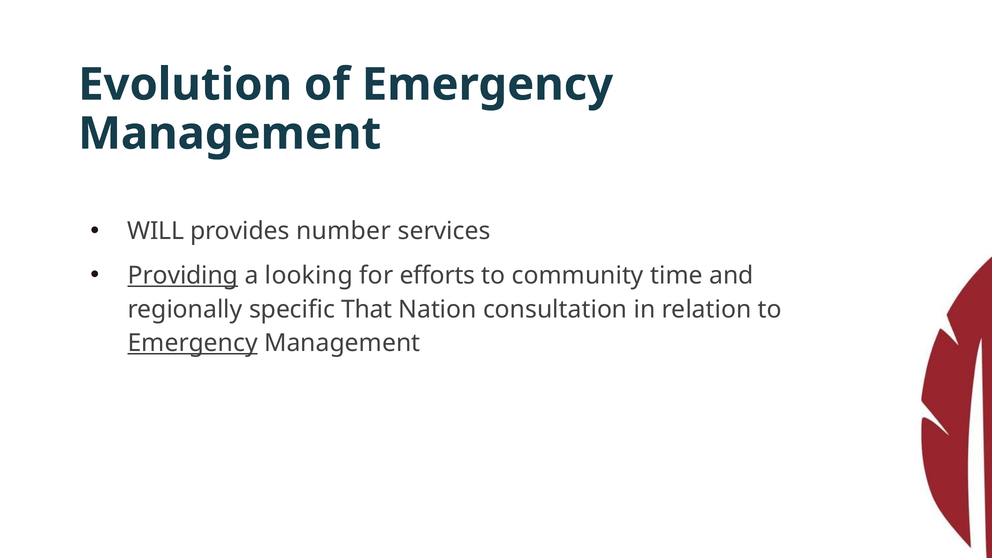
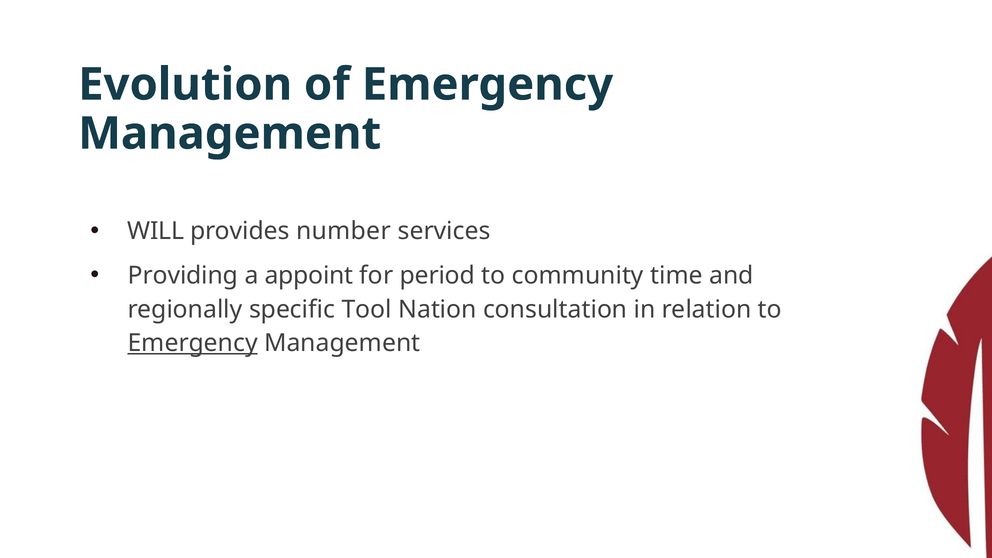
Providing underline: present -> none (183, 276)
looking: looking -> appoint (309, 276)
efforts: efforts -> period (437, 276)
That: That -> Tool (367, 309)
